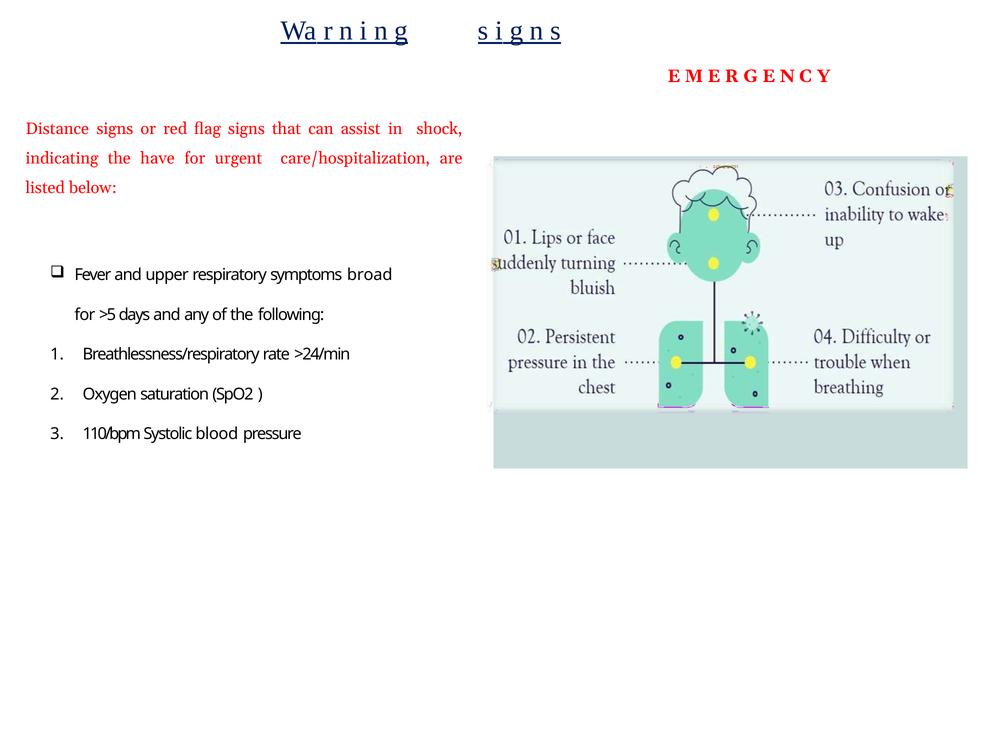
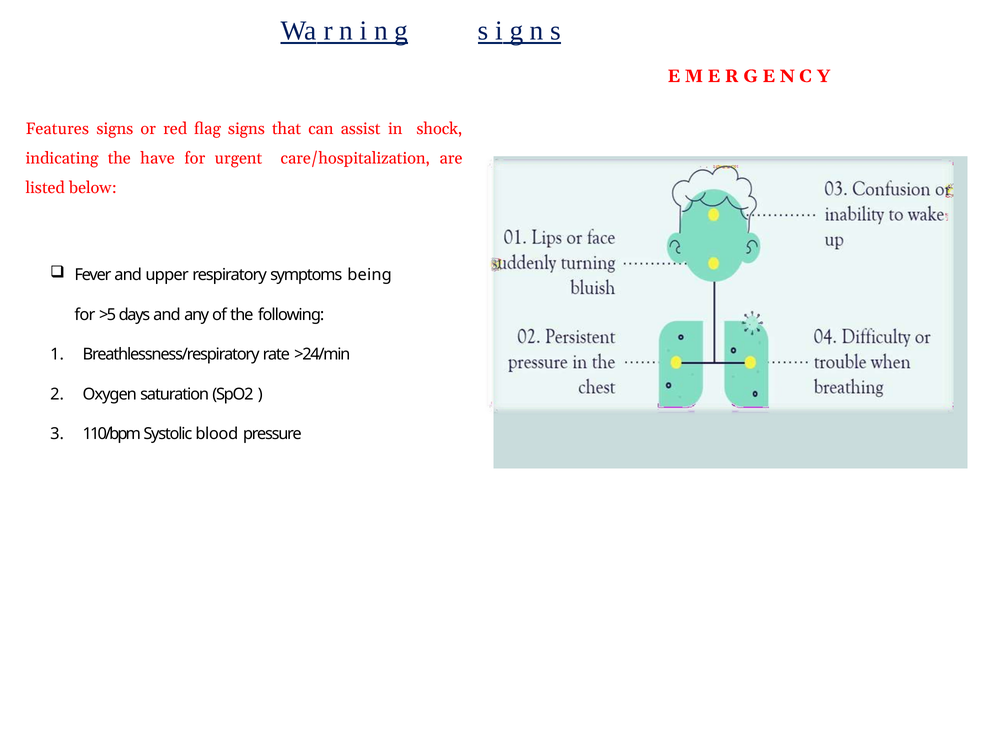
Distance: Distance -> Features (57, 129)
broad: broad -> being (370, 275)
